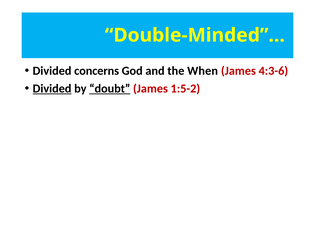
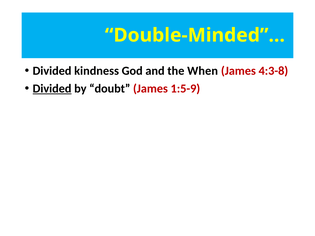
concerns: concerns -> kindness (97, 71)
4:3-6: 4:3-6 -> 4:3-8 (273, 71)
doubt underline: present -> none (110, 89)
1:5-2: 1:5-2 -> 1:5-9 (185, 89)
